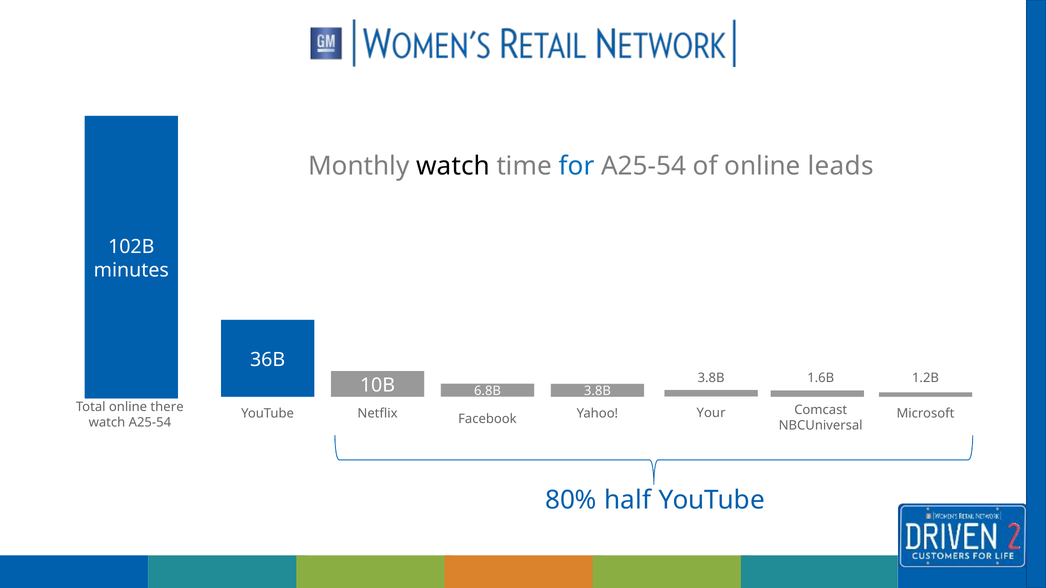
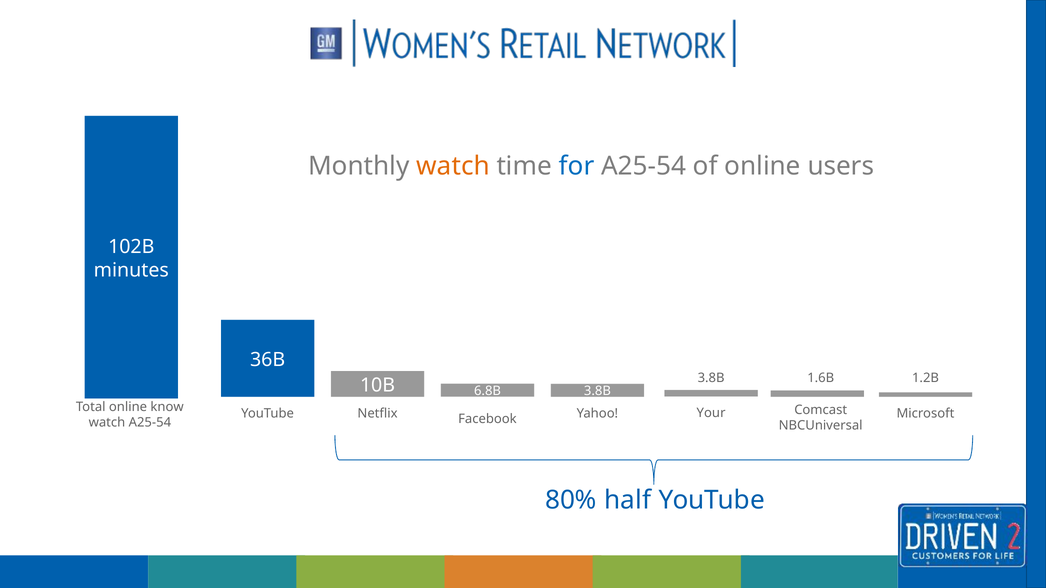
watch colour: black -> orange (453, 166)
leads: leads -> users (841, 166)
there: there -> know (167, 407)
